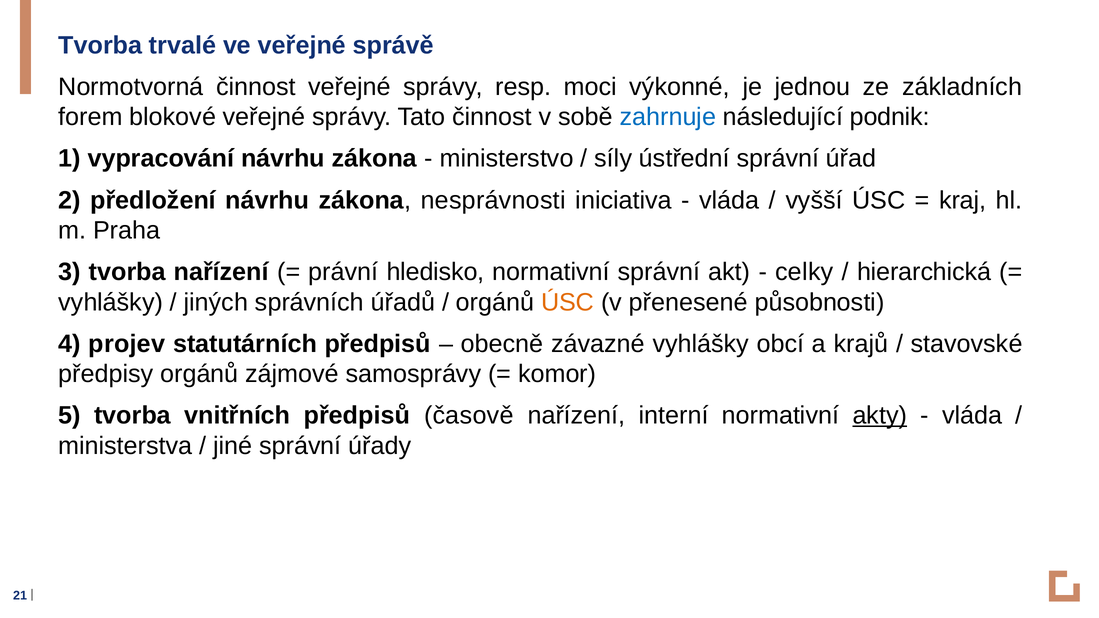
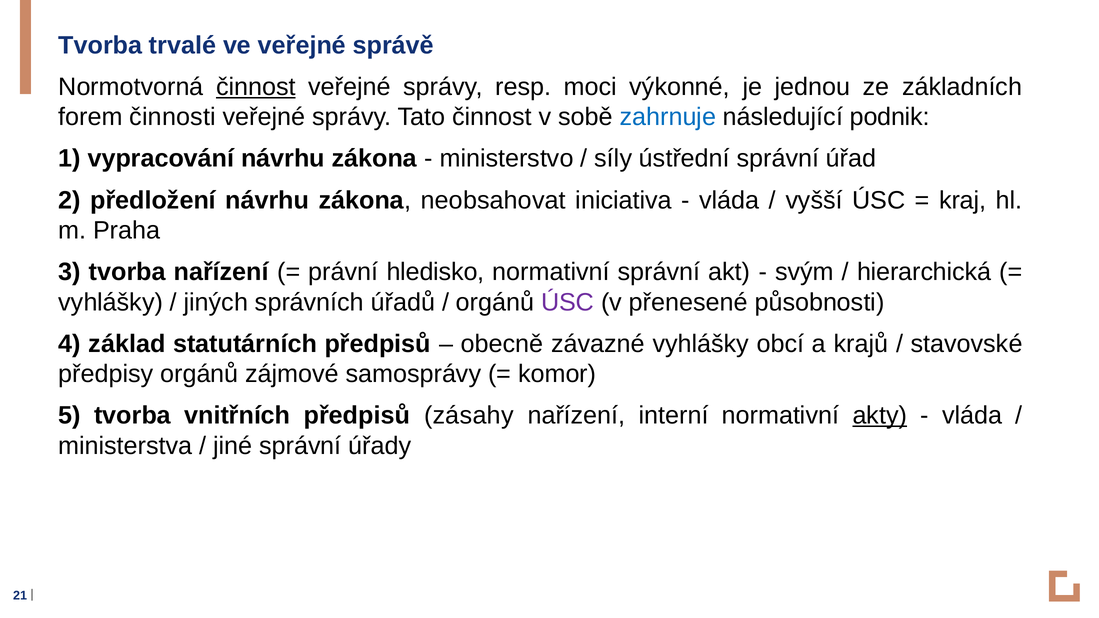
činnost underline: none -> present (256, 87)
blokové: blokové -> činnosti (173, 117)
nesprávnosti: nesprávnosti -> neobsahovat (493, 200)
celky: celky -> svým (804, 272)
ÚSC colour: orange -> purple (568, 302)
projev: projev -> základ (127, 344)
časově: časově -> zásahy (469, 416)
